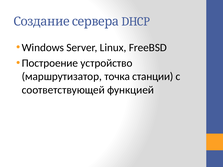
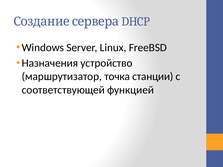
Построение: Построение -> Назначения (50, 63)
